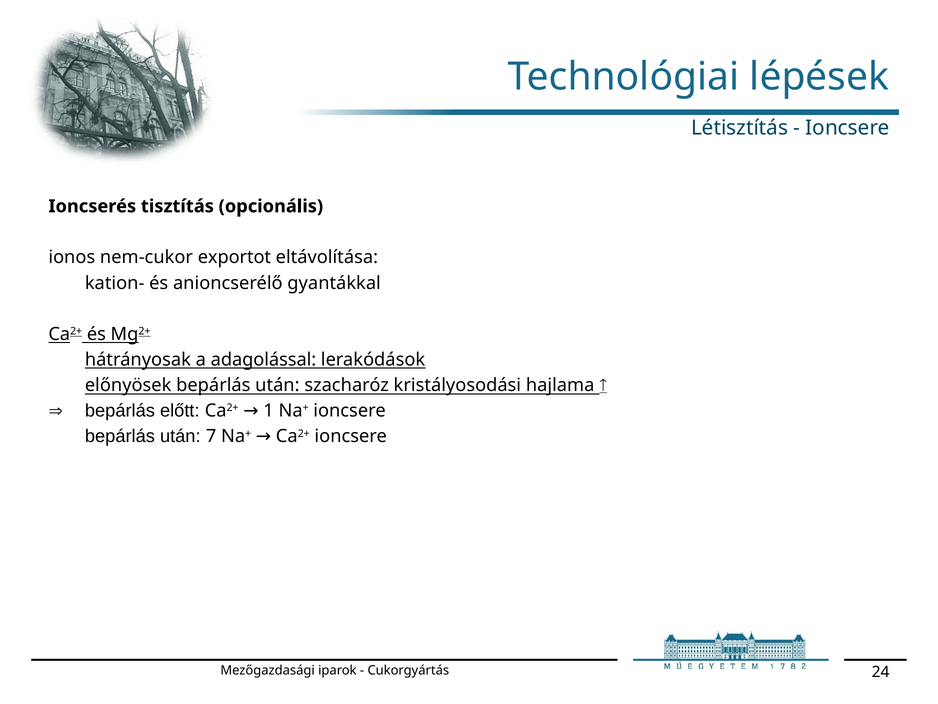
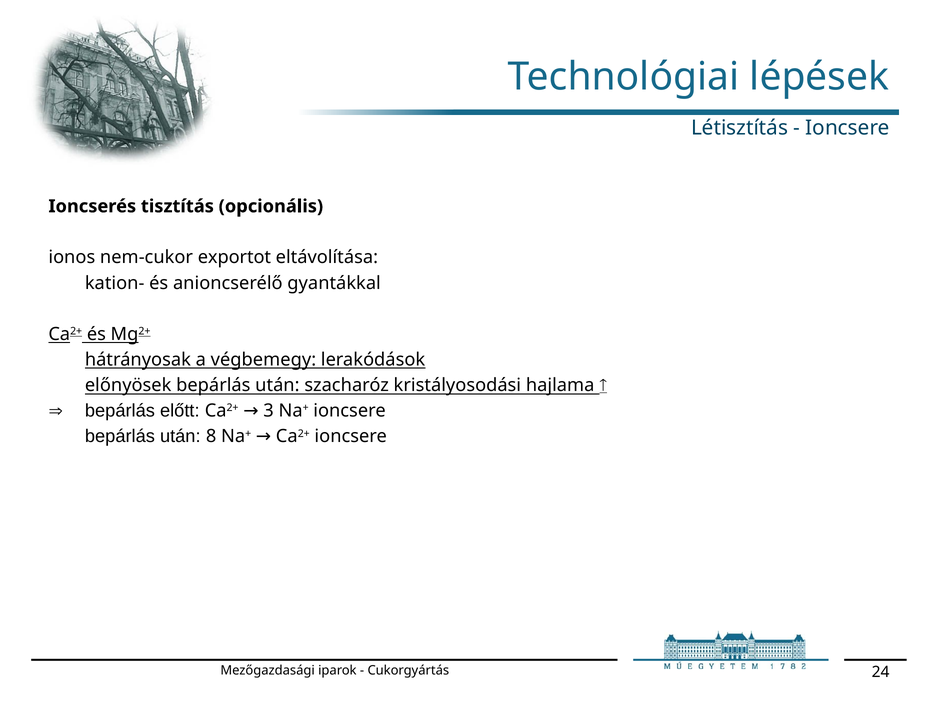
adagolással: adagolással -> végbemegy (263, 359)
1: 1 -> 3 (268, 411)
7: 7 -> 8 (211, 436)
